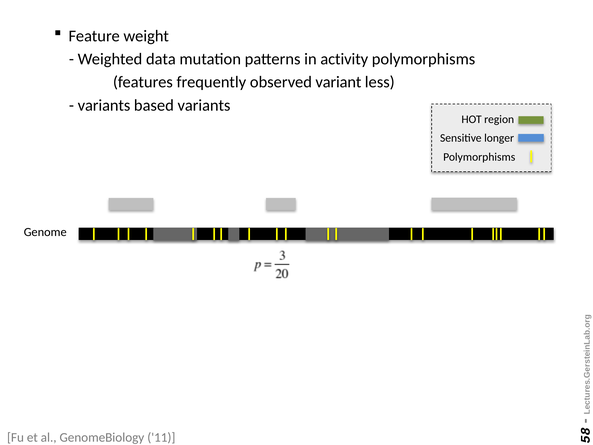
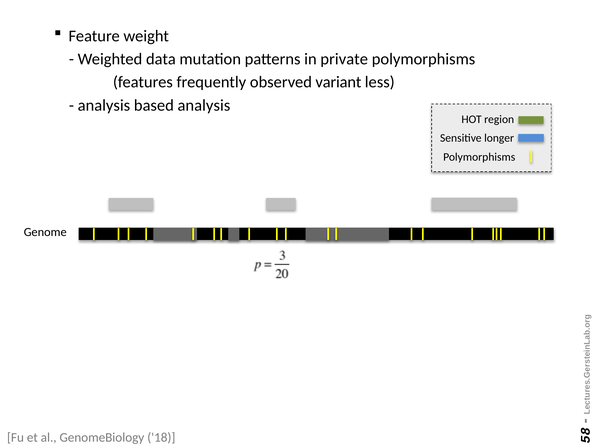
activity: activity -> private (344, 59)
variants: variants -> analysis (104, 105)
based variants: variants -> analysis (204, 105)
11: 11 -> 18 (161, 437)
